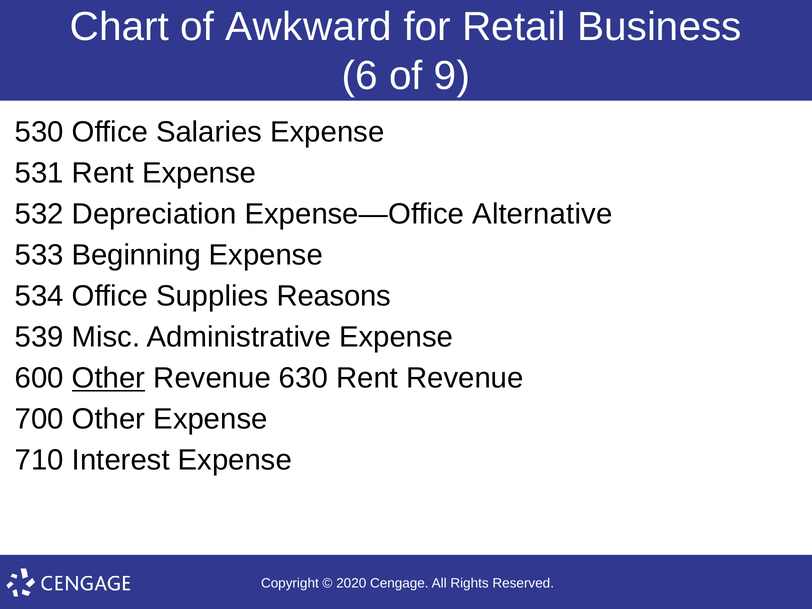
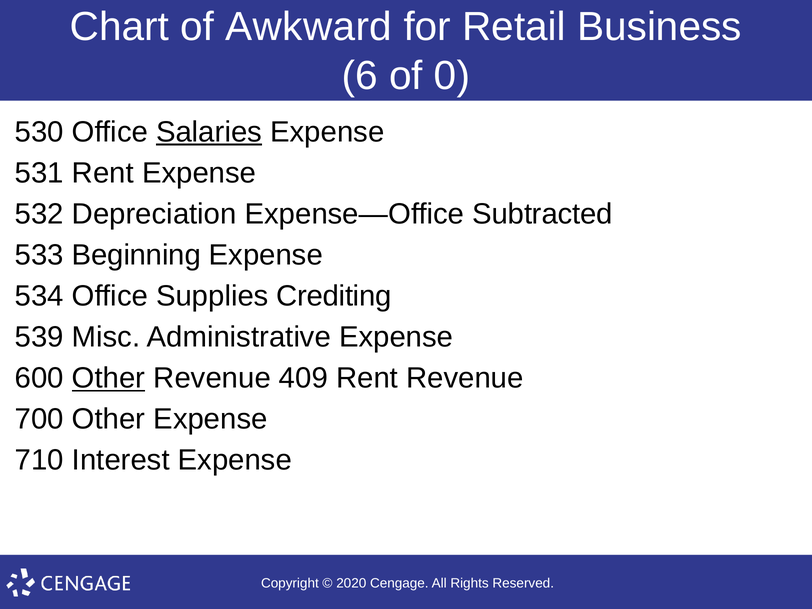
9: 9 -> 0 (452, 76)
Salaries underline: none -> present (209, 132)
Alternative: Alternative -> Subtracted (543, 214)
Reasons: Reasons -> Crediting (334, 296)
630: 630 -> 409 (303, 378)
